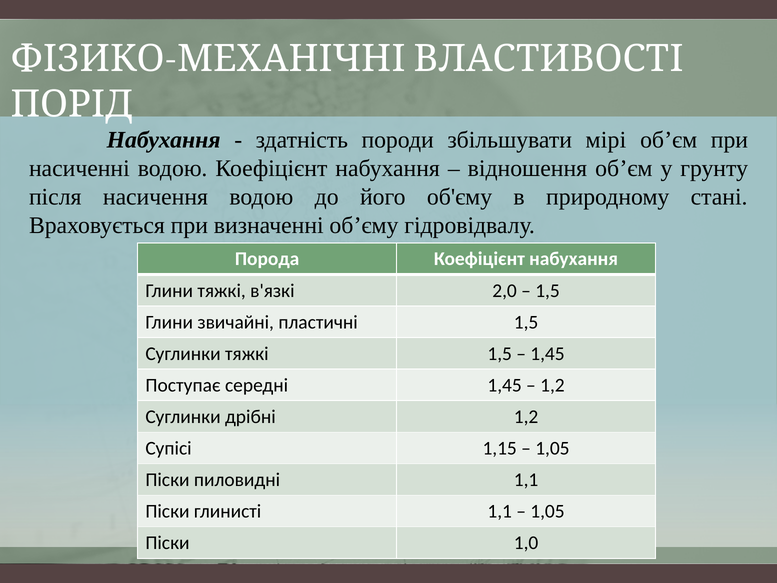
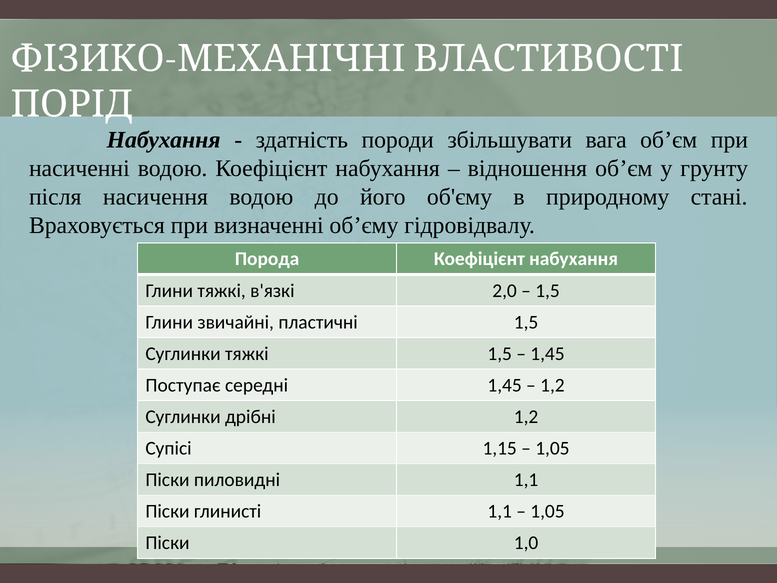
мірі: мірі -> вага (606, 140)
